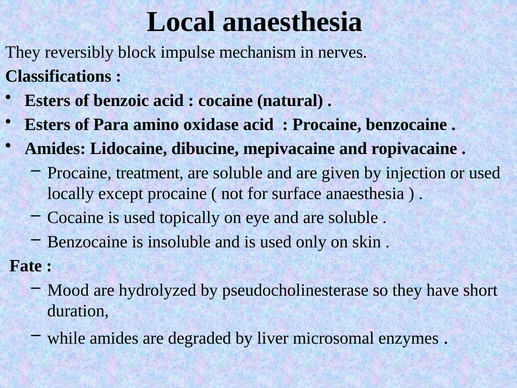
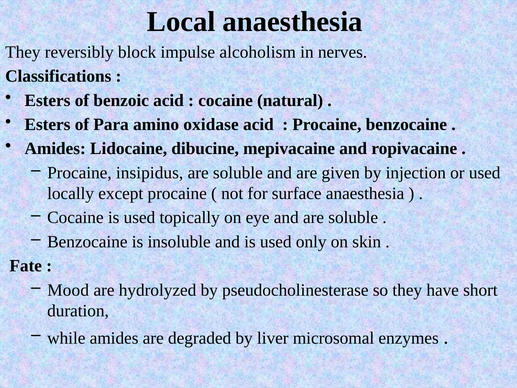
mechanism: mechanism -> alcoholism (258, 52)
treatment: treatment -> insipidus (150, 173)
